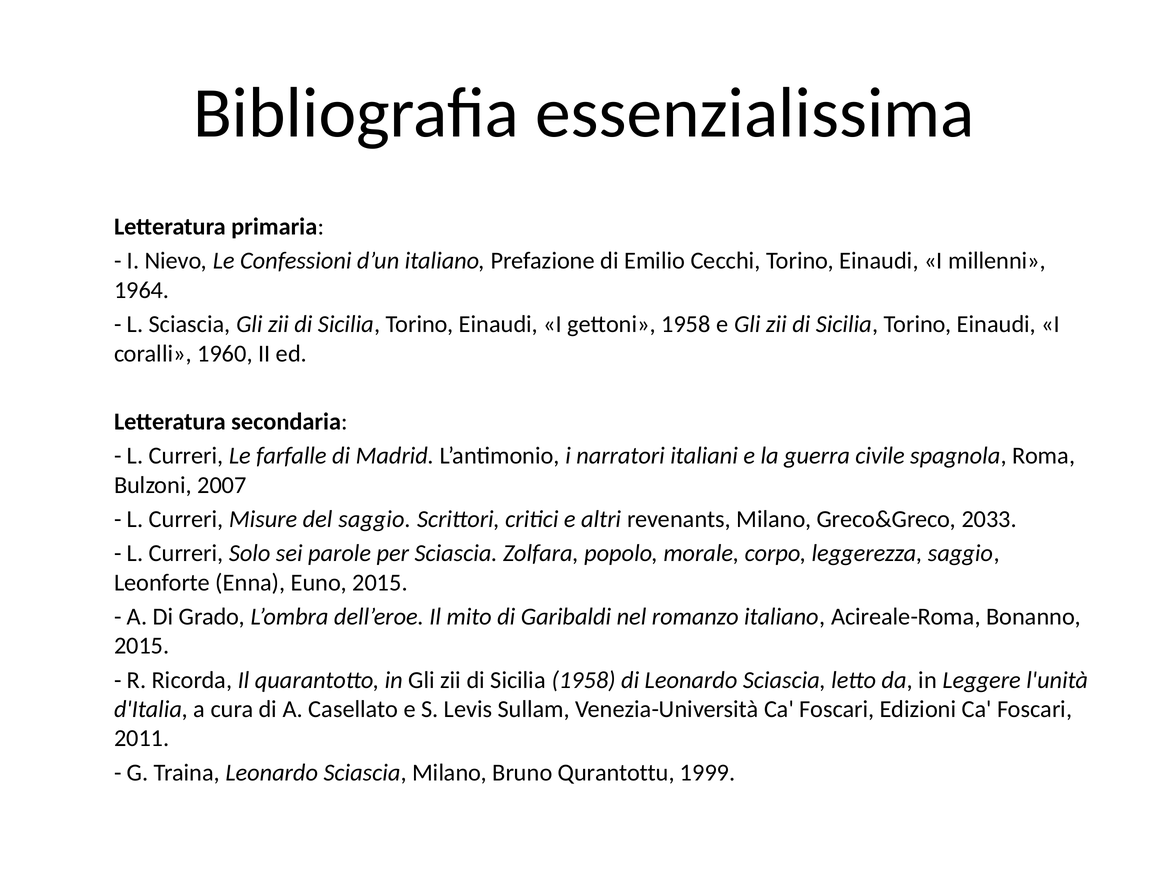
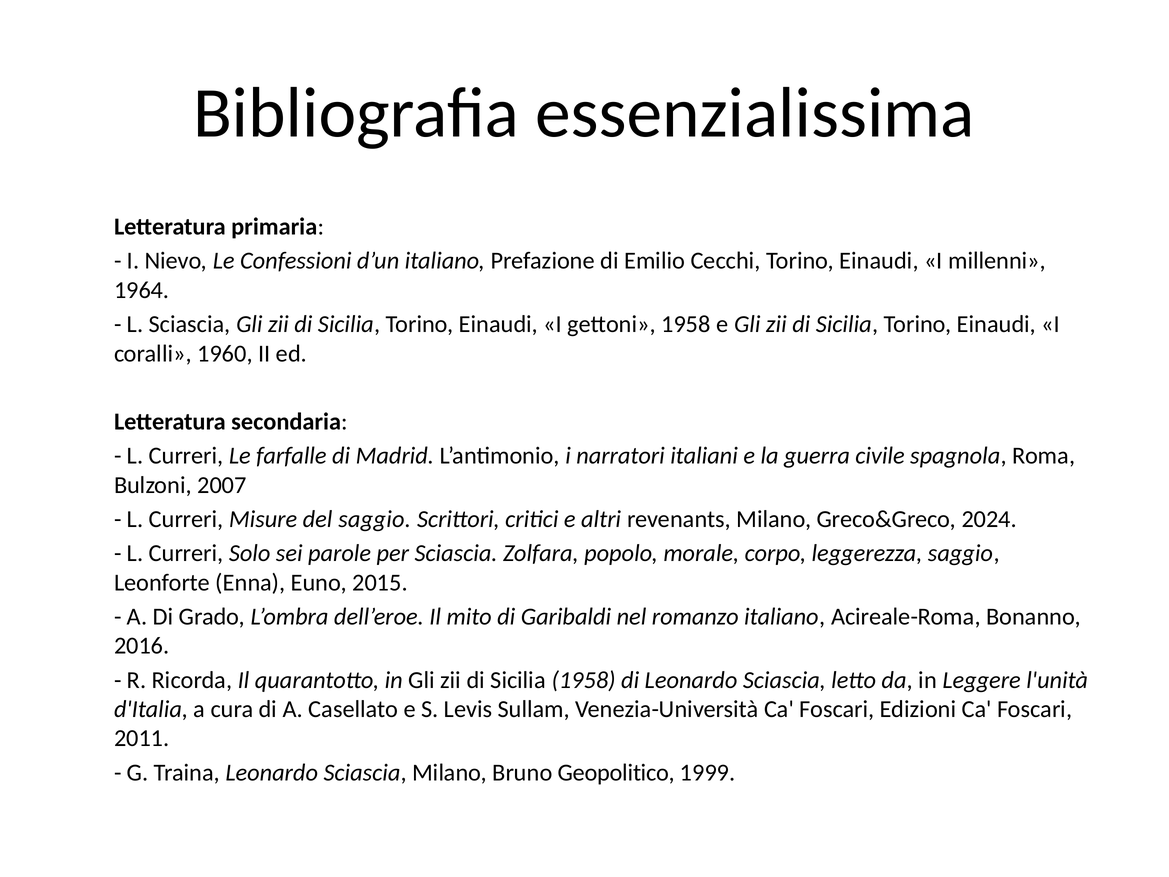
2033: 2033 -> 2024 (989, 519)
2015: 2015 -> 2016 (142, 646)
Qurantottu: Qurantottu -> Geopolitico (616, 772)
